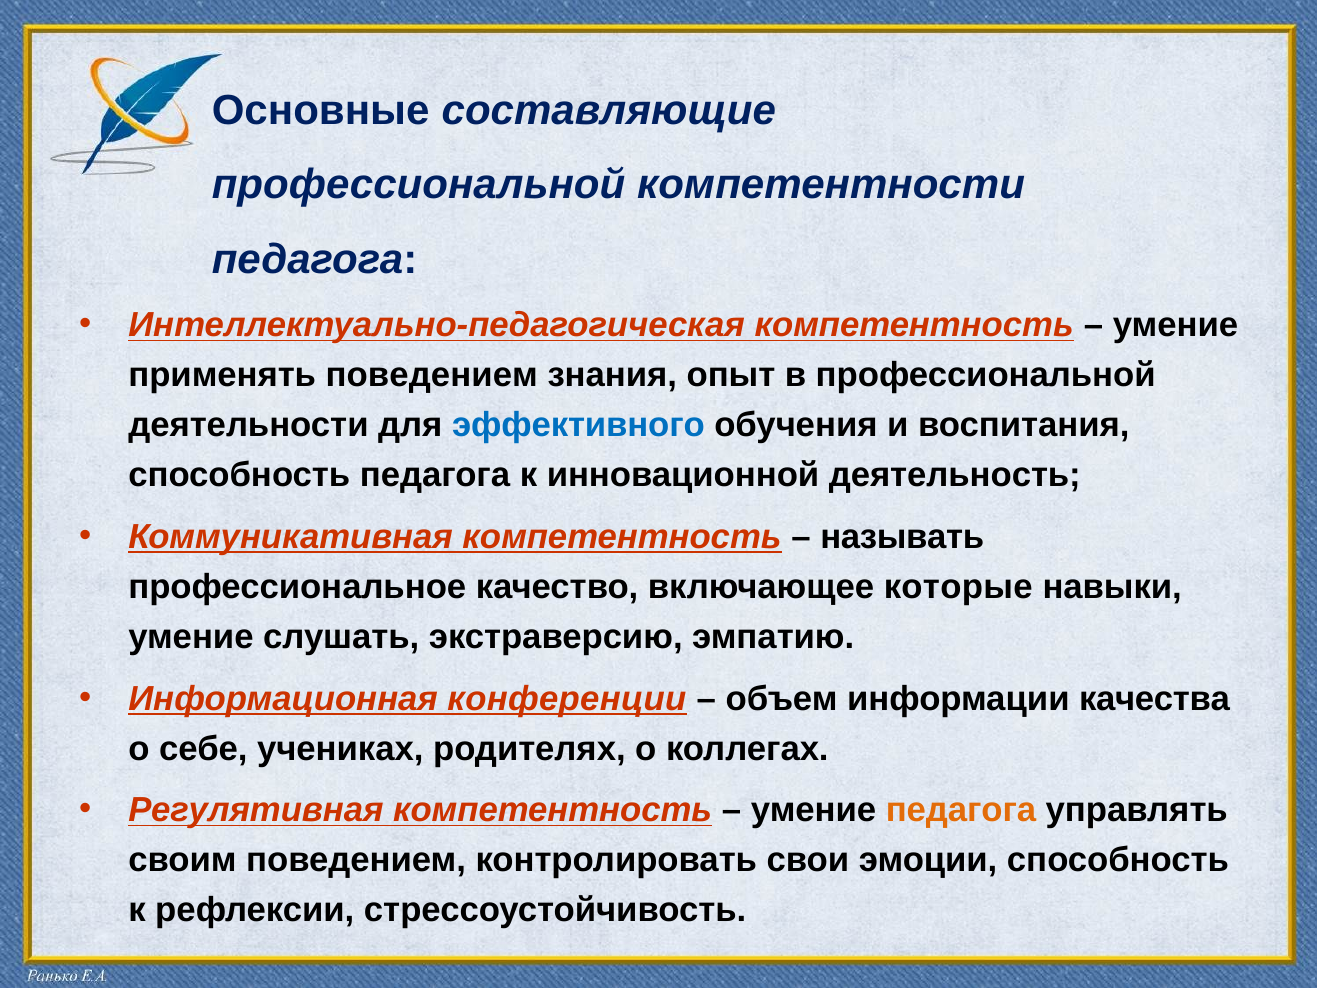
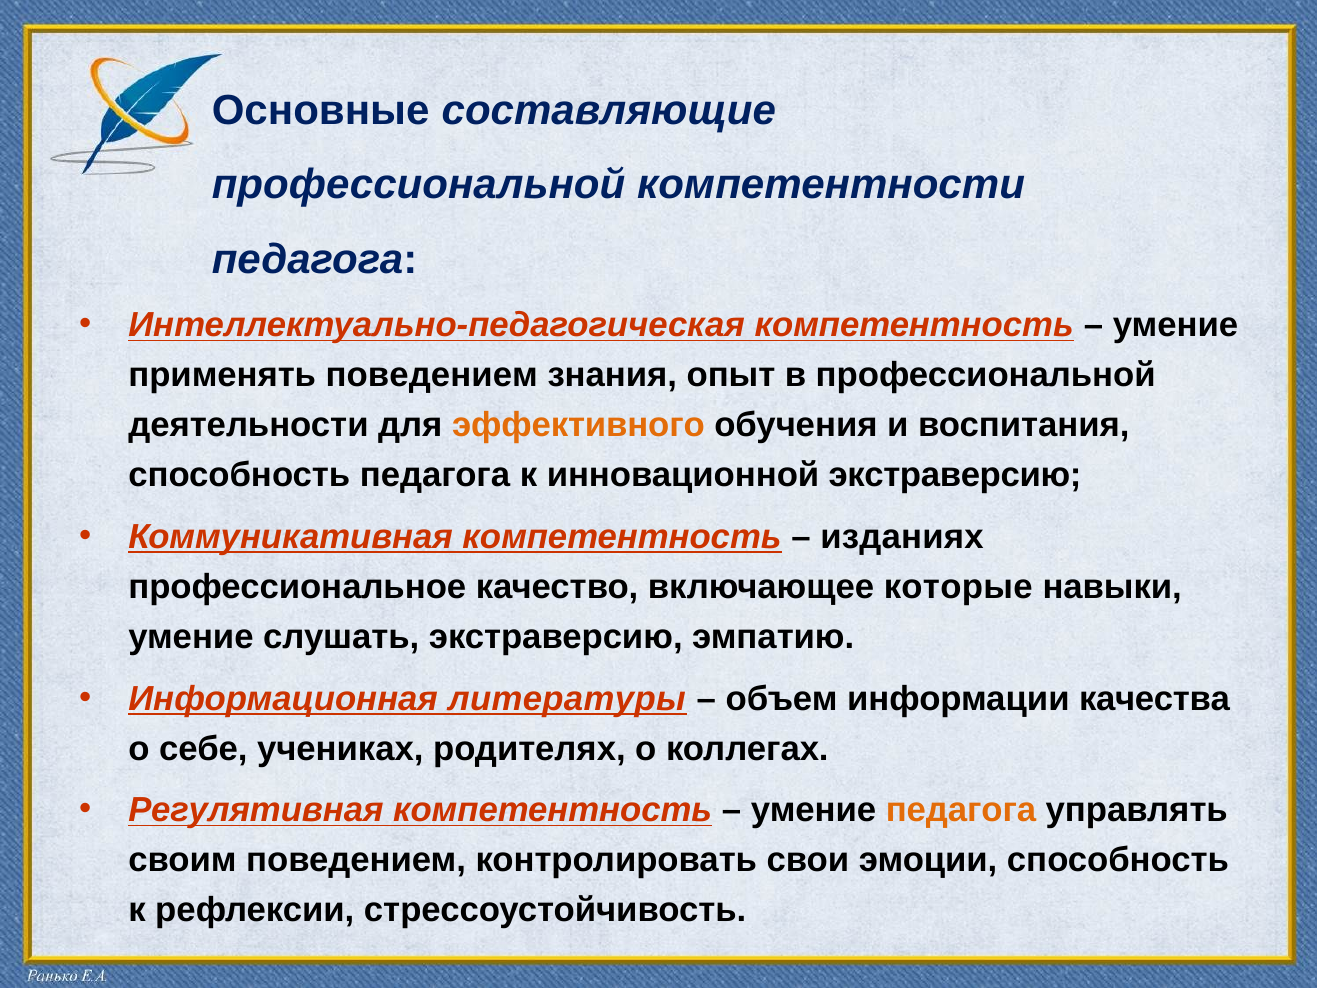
эффективного colour: blue -> orange (578, 425)
инновационной деятельность: деятельность -> экстраверсию (955, 475)
называть: называть -> изданиях (902, 537)
конференции: конференции -> литературы (567, 698)
